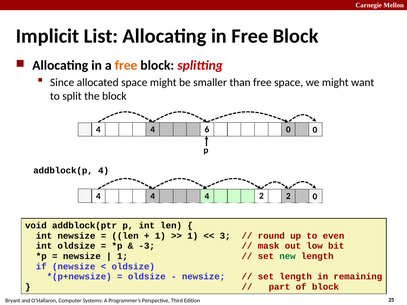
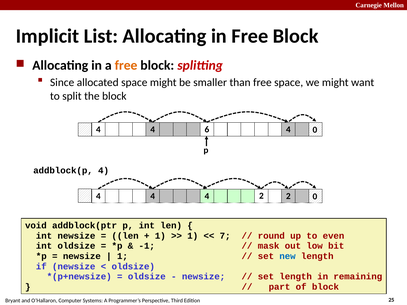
4 4 0: 0 -> 4 (288, 129)
3: 3 -> 7 (225, 236)
-3: -3 -> -1 (147, 246)
new colour: green -> blue (288, 256)
